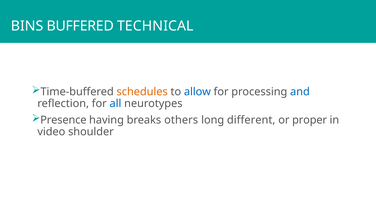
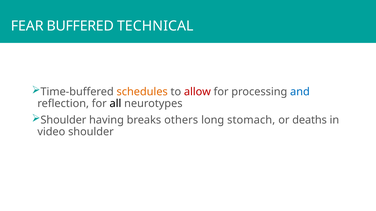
BINS: BINS -> FEAR (27, 26)
allow colour: blue -> red (197, 92)
all colour: blue -> black (115, 104)
Presence: Presence -> Shoulder (63, 120)
different: different -> stomach (251, 120)
proper: proper -> deaths (310, 120)
